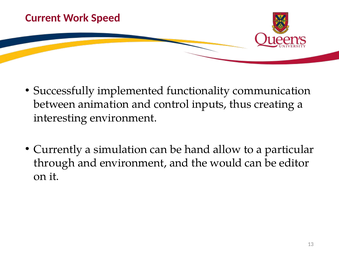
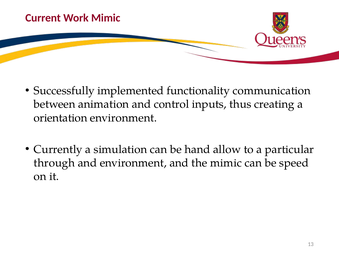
Work Speed: Speed -> Mimic (106, 18)
interesting: interesting -> orientation (60, 118)
the would: would -> mimic (226, 163)
editor: editor -> speed (294, 163)
